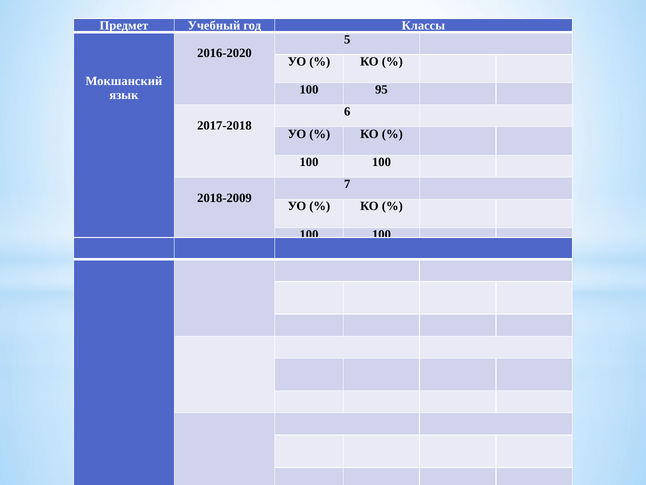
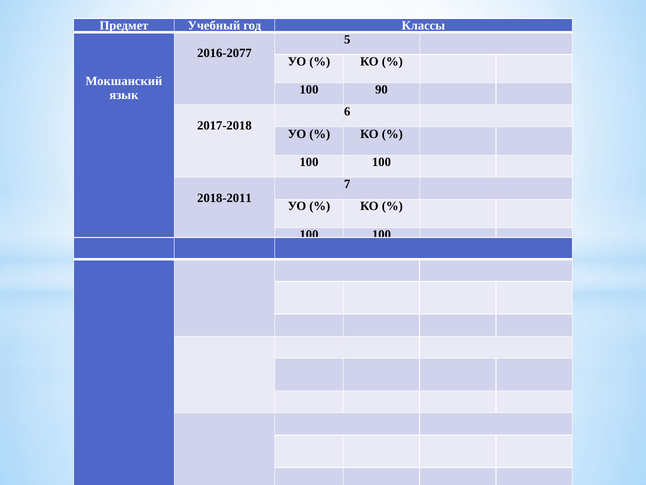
2016-2020: 2016-2020 -> 2016-2077 (224, 53)
95: 95 -> 90 (381, 90)
2018-2009: 2018-2009 -> 2018-2011 (224, 198)
